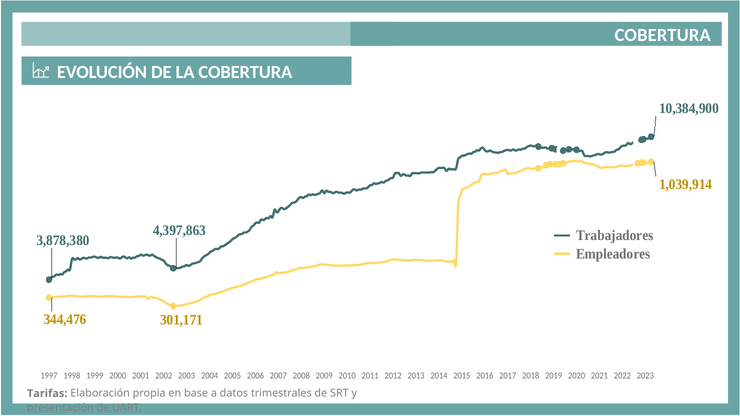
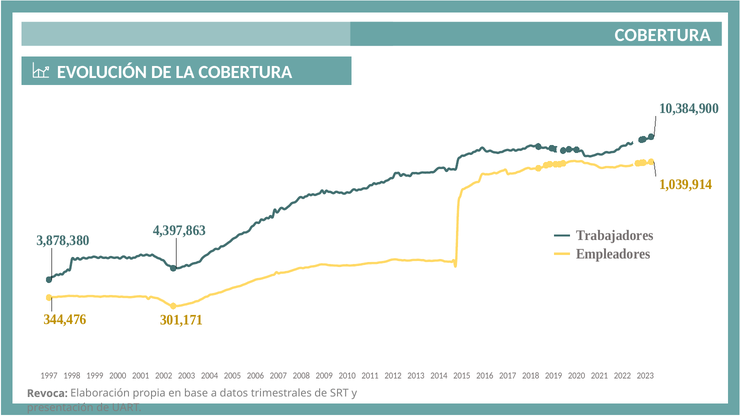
Tarifas: Tarifas -> Revoca (47, 394)
